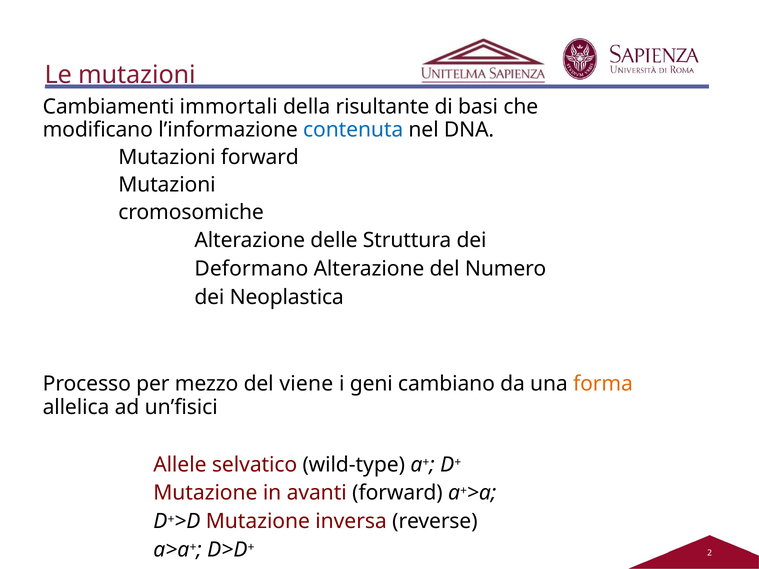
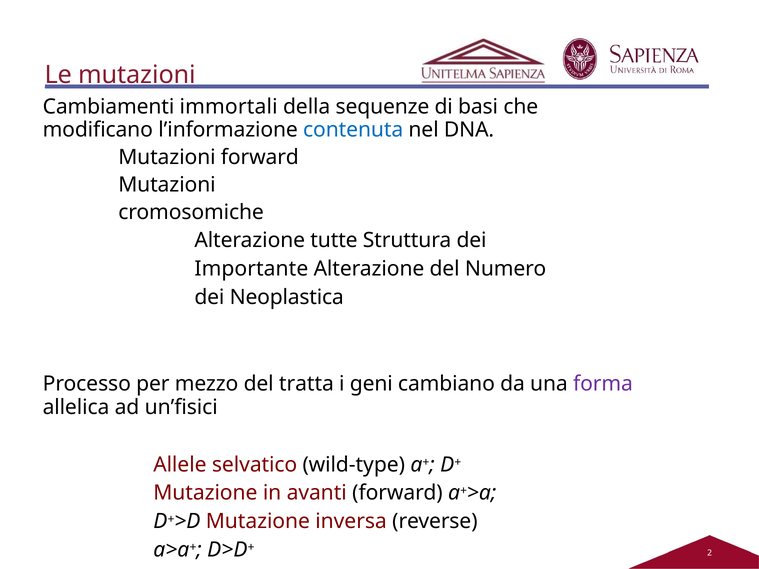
risultante: risultante -> sequenze (382, 107)
delle: delle -> tutte (334, 241)
Deformano: Deformano -> Importante (251, 269)
viene: viene -> tratta (306, 384)
forma colour: orange -> purple (603, 384)
